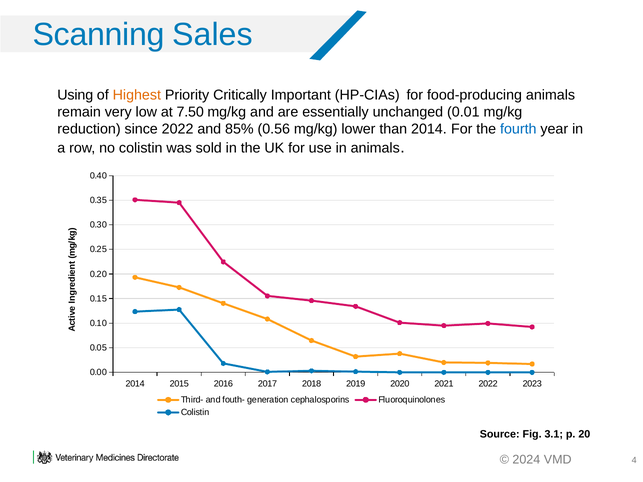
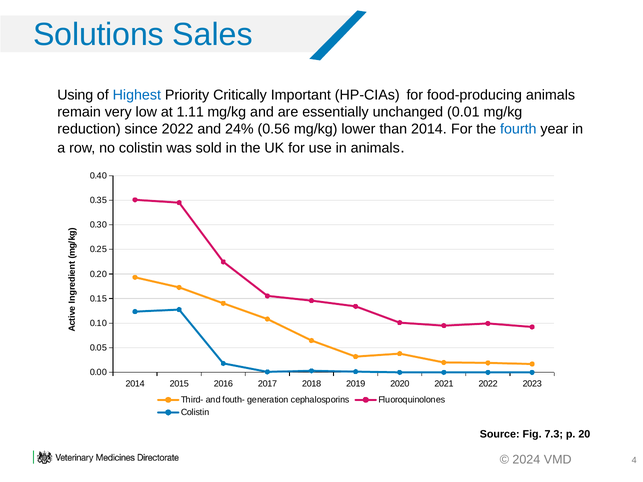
Scanning: Scanning -> Solutions (99, 35)
Highest colour: orange -> blue (137, 95)
7.50: 7.50 -> 1.11 (190, 112)
85%: 85% -> 24% (239, 129)
3.1: 3.1 -> 7.3 (554, 434)
